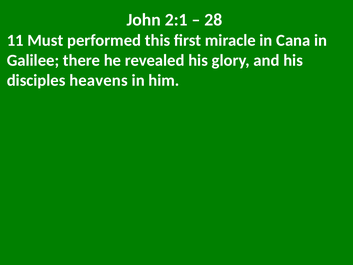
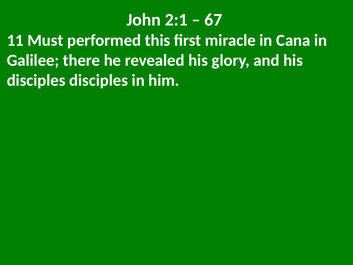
28: 28 -> 67 (213, 20)
disciples heavens: heavens -> disciples (99, 80)
